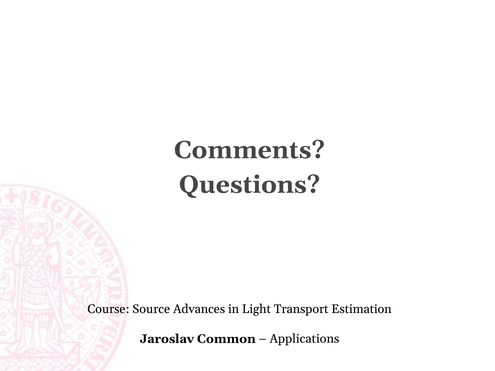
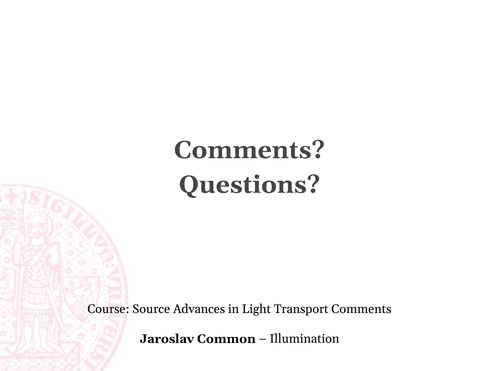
Transport Estimation: Estimation -> Comments (361, 309)
Applications: Applications -> Illumination (304, 339)
